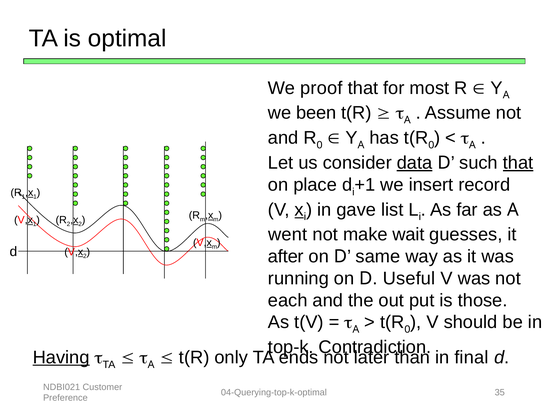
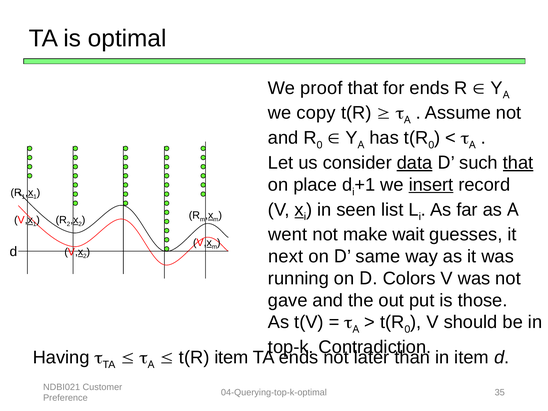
for most: most -> ends (429, 88)
been: been -> copy (316, 113)
insert underline: none -> present (431, 185)
gave: gave -> seen (356, 210)
after: after -> next (286, 257)
Useful: Useful -> Colors (409, 278)
each: each -> gave (288, 300)
Having underline: present -> none (61, 357)
t(R only: only -> item (231, 357)
in final: final -> item (472, 357)
